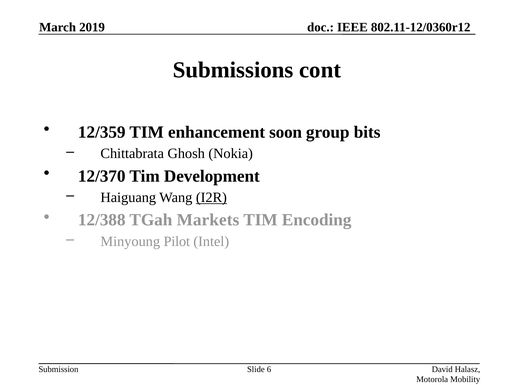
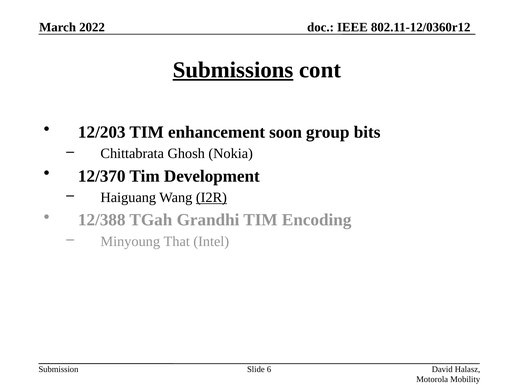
2019: 2019 -> 2022 (92, 27)
Submissions underline: none -> present (233, 70)
12/359: 12/359 -> 12/203 (102, 132)
Markets: Markets -> Grandhi (208, 220)
Pilot: Pilot -> That (177, 242)
